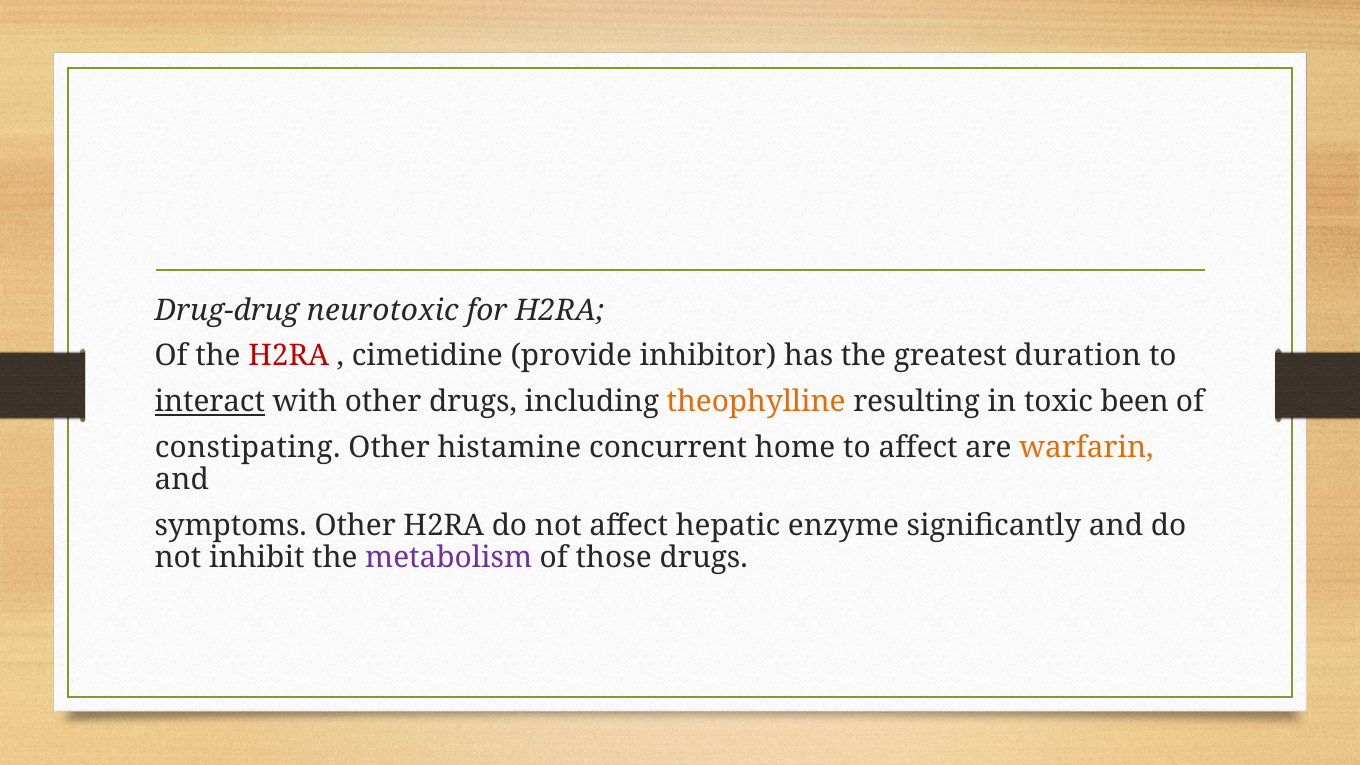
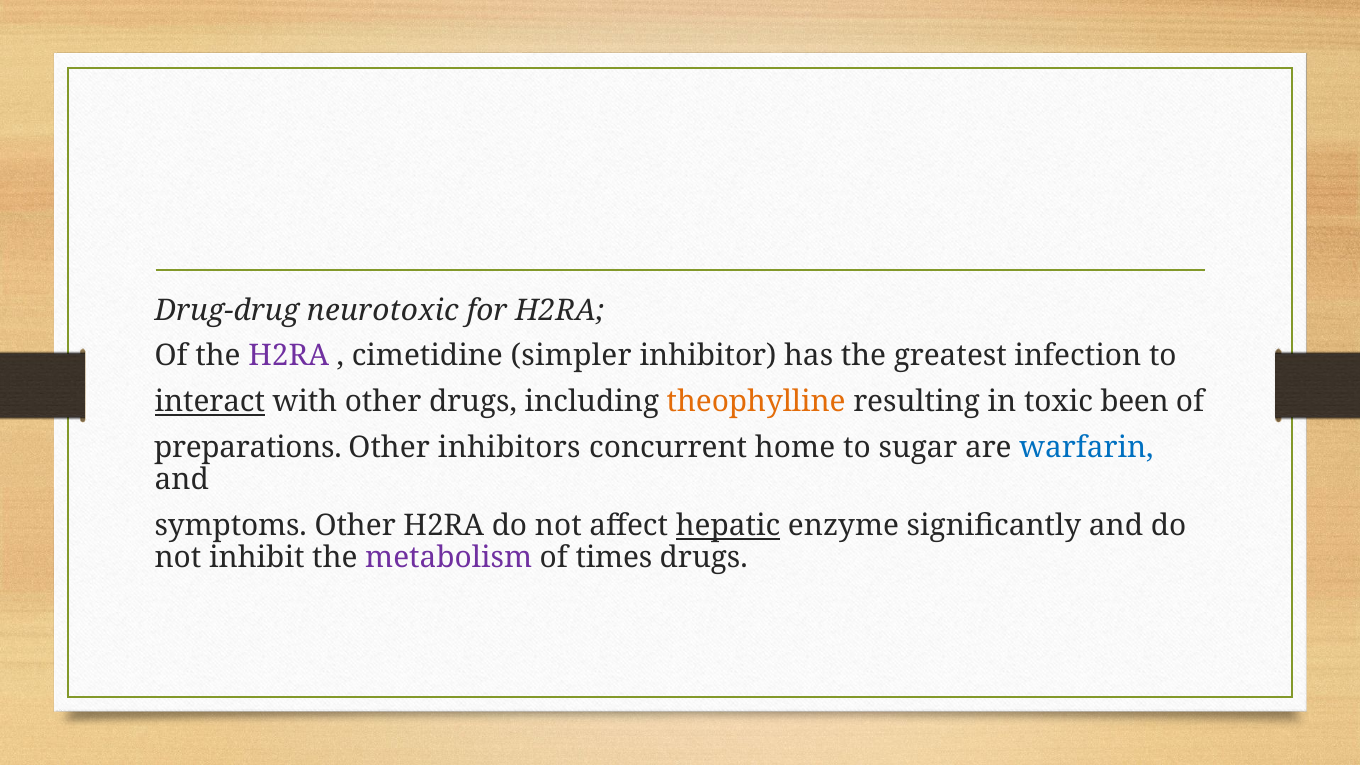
H2RA colour: red -> purple (289, 356)
provide: provide -> simpler (571, 356)
duration: duration -> infection (1078, 356)
constipating: constipating -> preparations (248, 448)
histamine: histamine -> inhibitors (509, 448)
to affect: affect -> sugar (918, 448)
warfarin colour: orange -> blue (1087, 448)
hepatic underline: none -> present (728, 526)
those: those -> times (614, 558)
